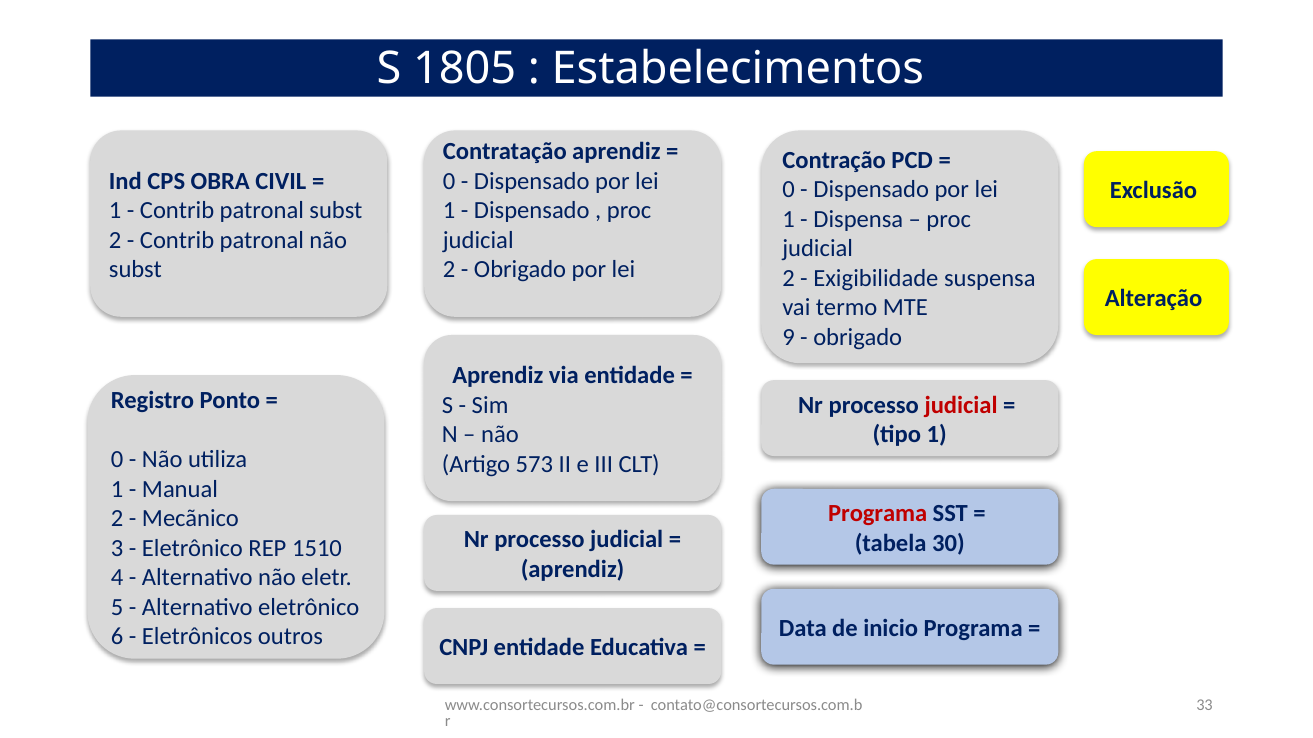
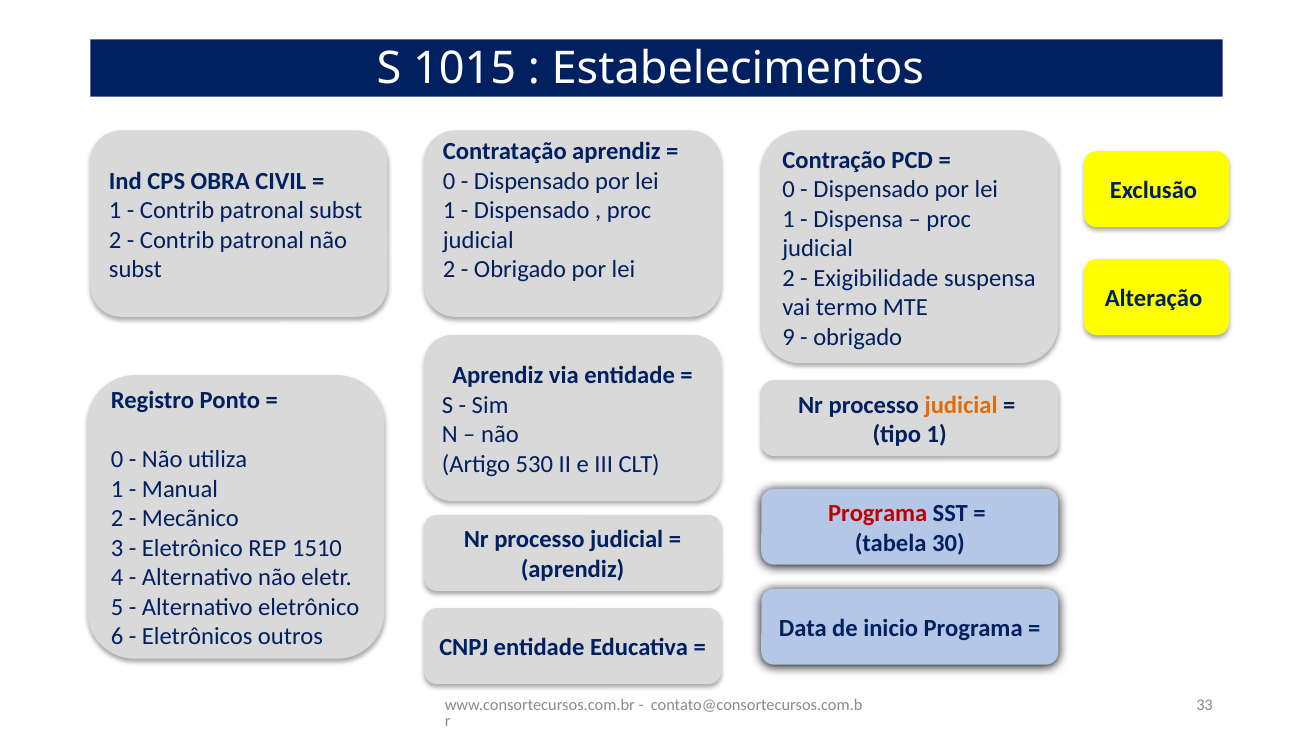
1805: 1805 -> 1015 (465, 68)
judicial colour: red -> orange (961, 405)
573: 573 -> 530 (534, 464)
